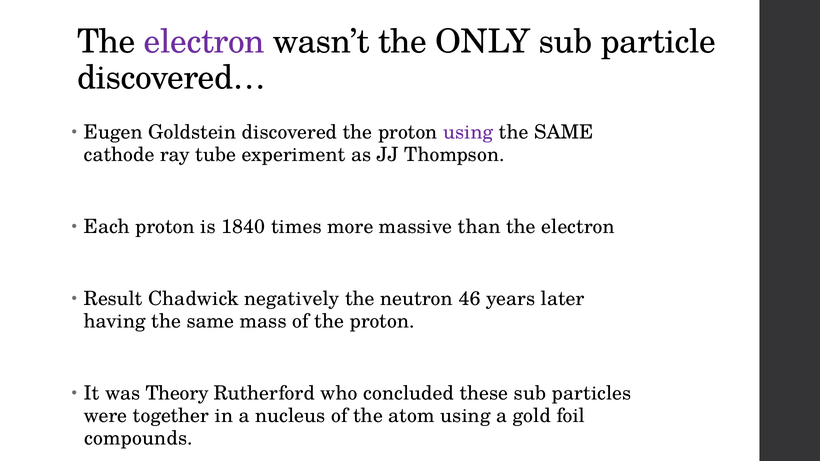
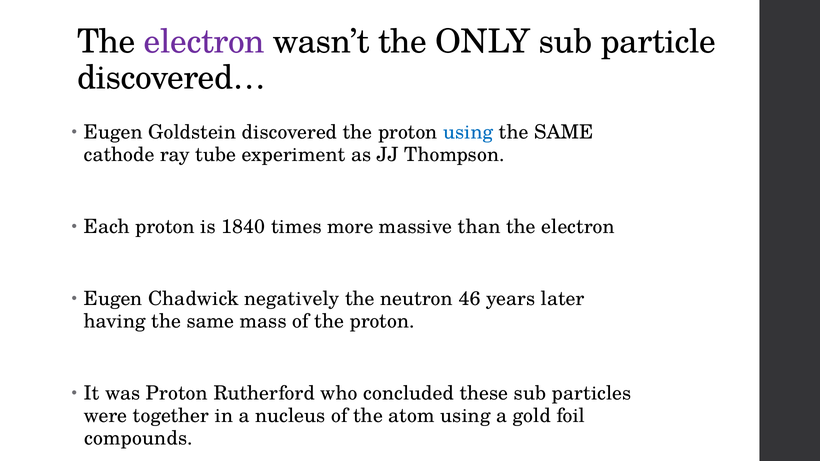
using colour: purple -> blue (468, 132)
Result: Result -> Eugen (113, 299)
was Theory: Theory -> Proton (177, 394)
